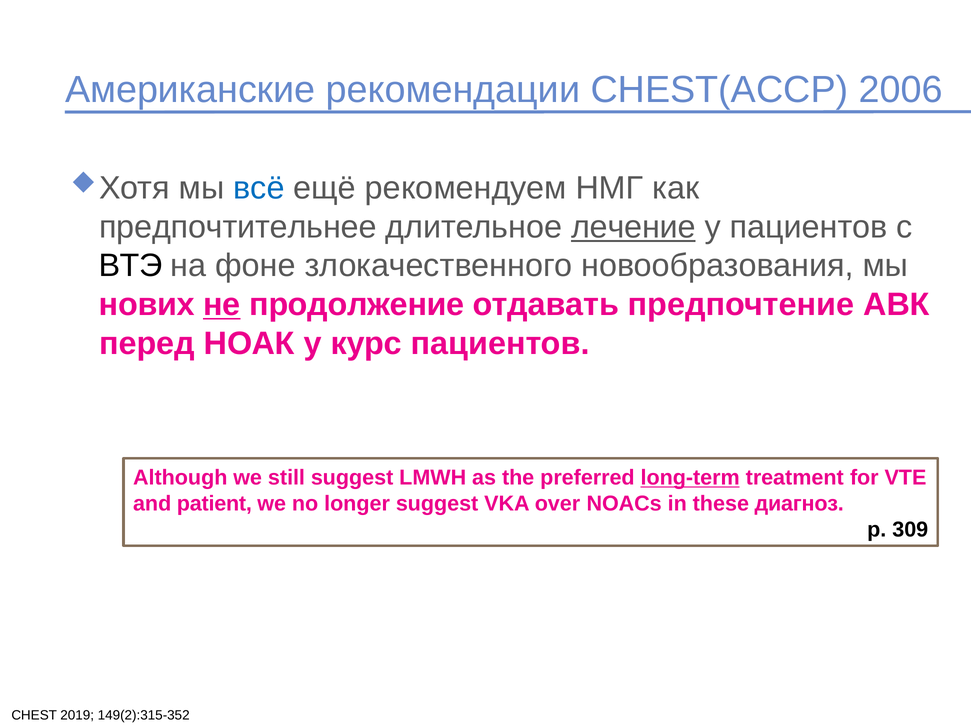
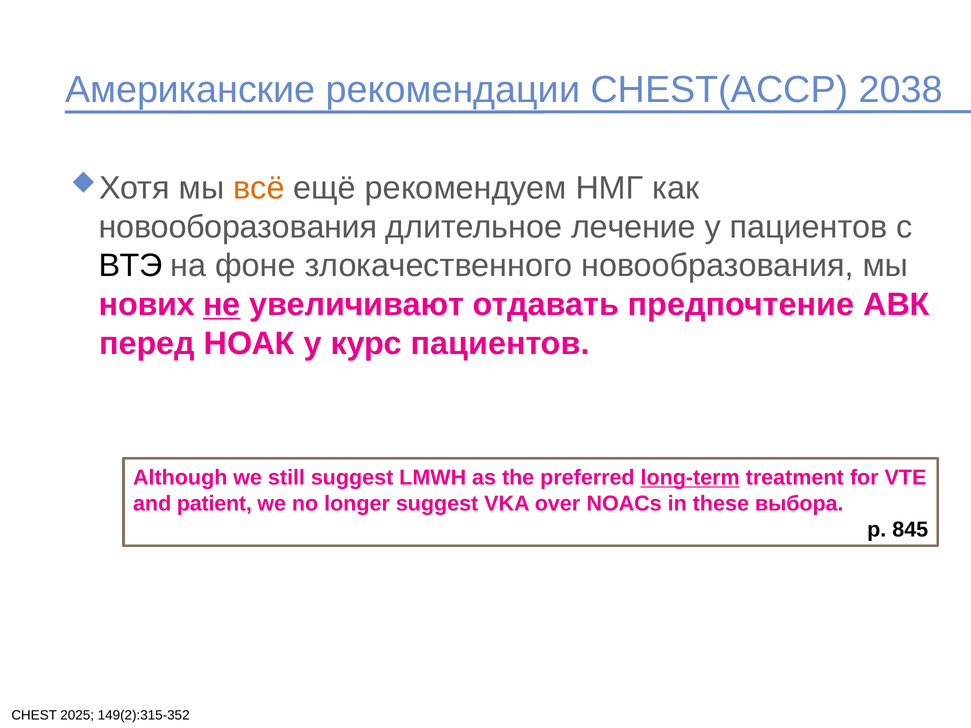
2006: 2006 -> 2038 (901, 90)
всё colour: blue -> orange (259, 188)
предпочтительнее: предпочтительнее -> новооборазования (238, 227)
лечение underline: present -> none (633, 227)
продолжение: продолжение -> увеличивают (357, 305)
диагноз: диагноз -> выбора (799, 504)
309: 309 -> 845 (910, 530)
2019: 2019 -> 2025 (77, 715)
